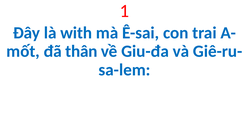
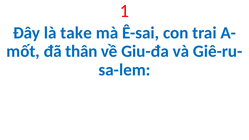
with: with -> take (76, 33)
